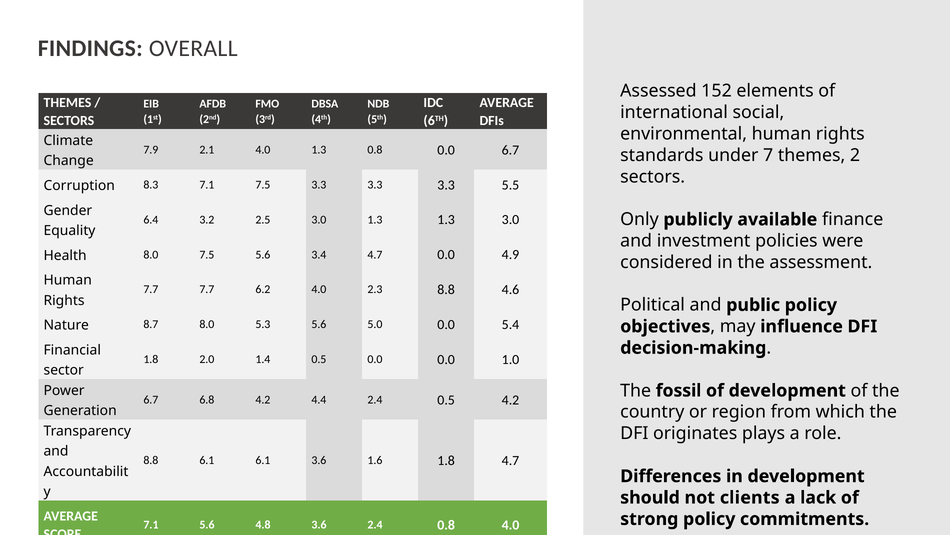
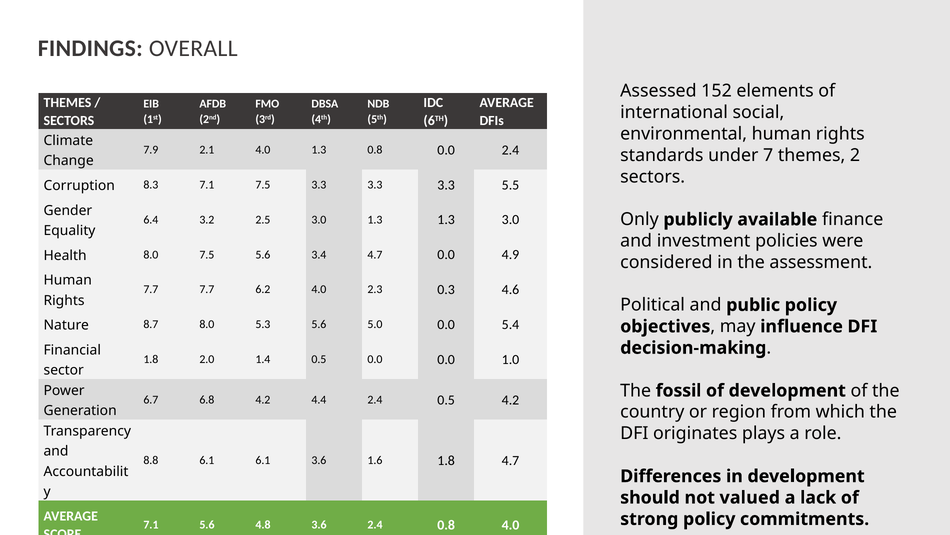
0.0 6.7: 6.7 -> 2.4 (510, 150)
2.3 8.8: 8.8 -> 0.3 (446, 289)
clients: clients -> valued (750, 497)
